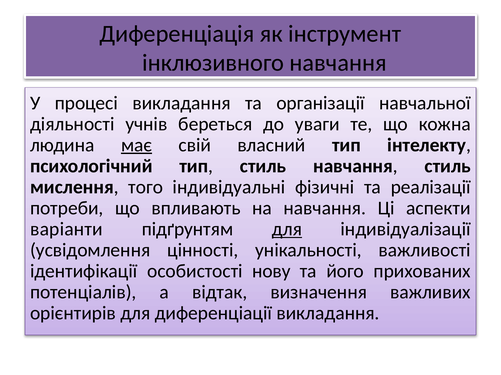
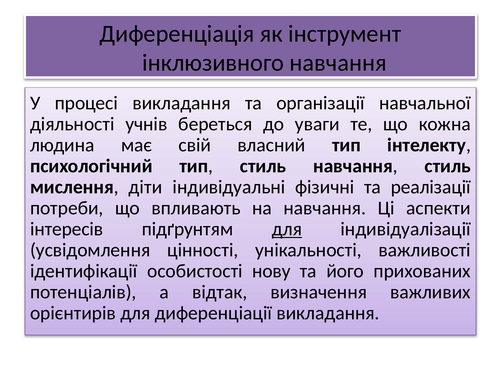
має underline: present -> none (137, 145)
того: того -> діти (146, 187)
варіанти: варіанти -> інтересів (67, 230)
